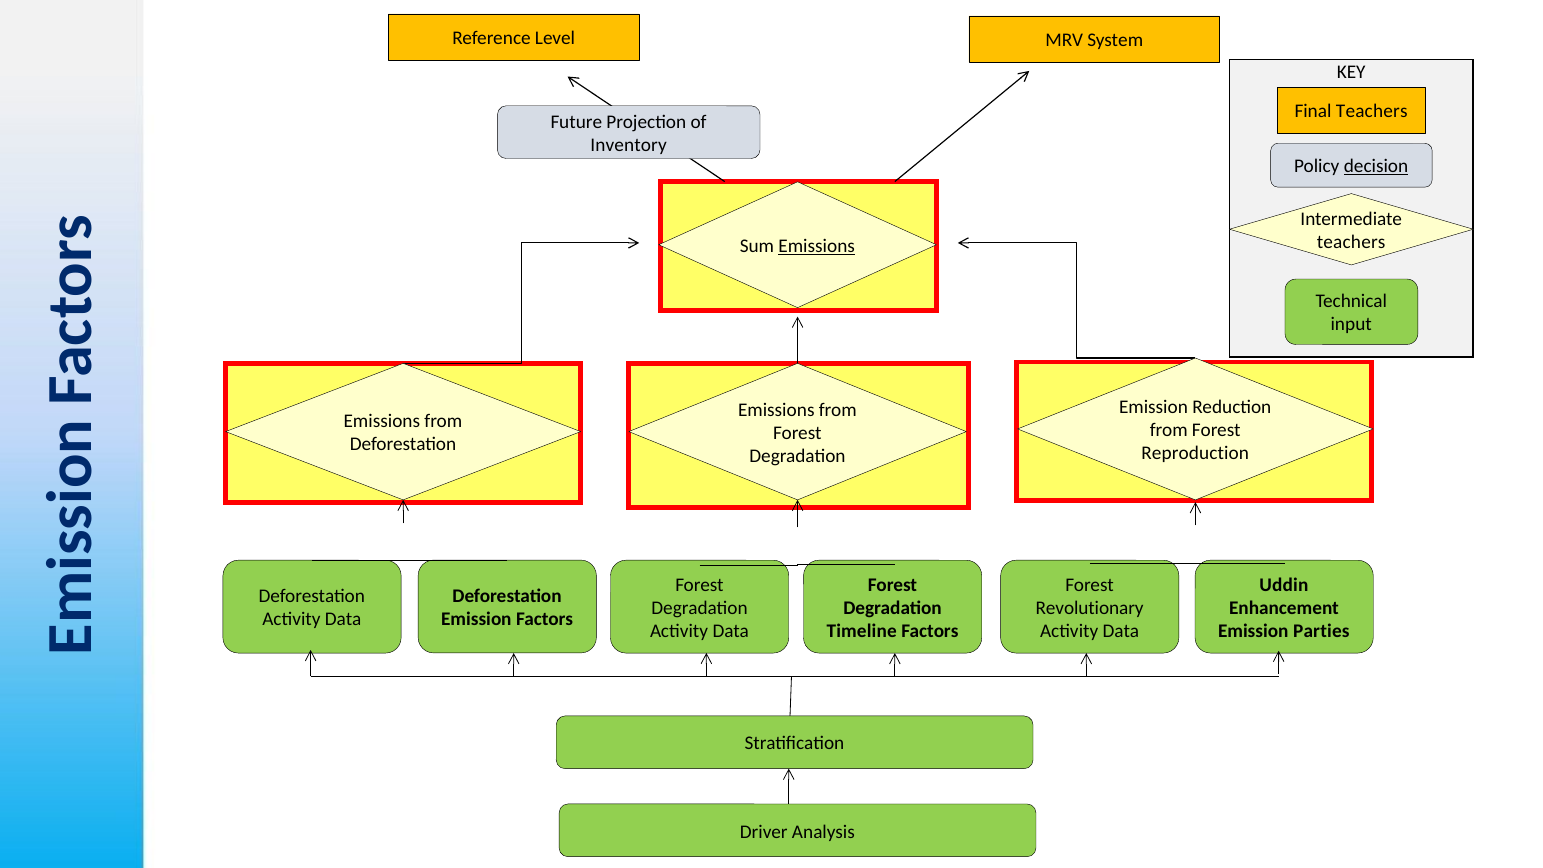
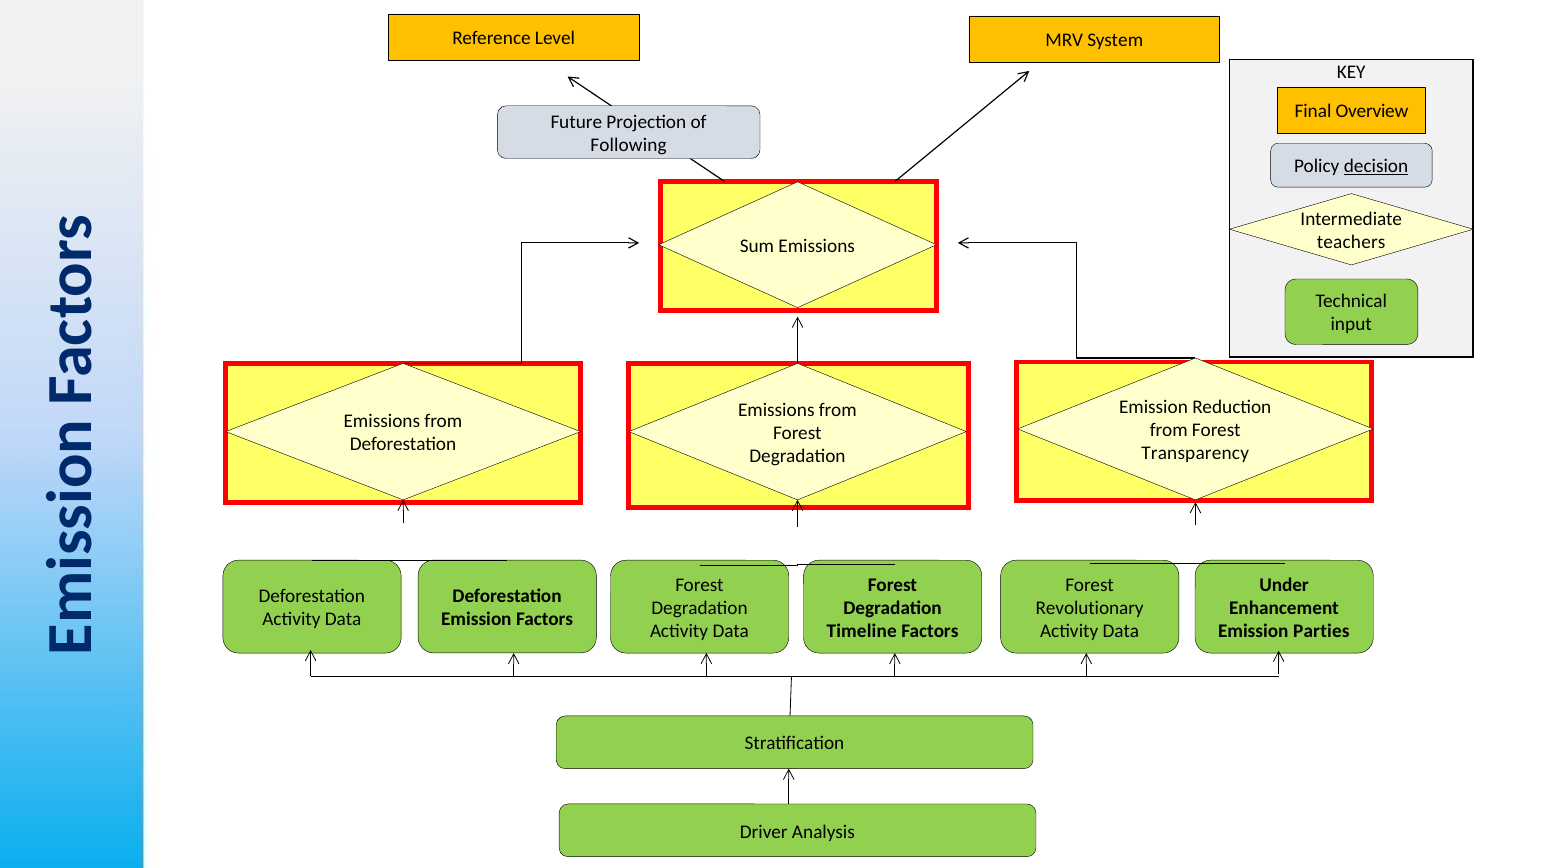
Final Teachers: Teachers -> Overview (1372, 112)
Inventory: Inventory -> Following (629, 145)
Emissions underline: present -> none (817, 246)
Reproduction: Reproduction -> Transparency (1195, 453)
Uddin: Uddin -> Under (1284, 585)
